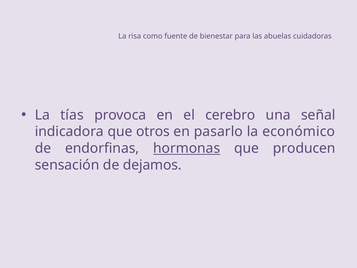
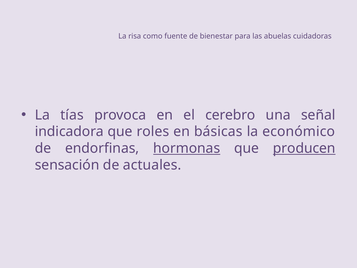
otros: otros -> roles (153, 132)
pasarlo: pasarlo -> básicas (218, 132)
producen underline: none -> present (304, 148)
dejamos: dejamos -> actuales (152, 165)
